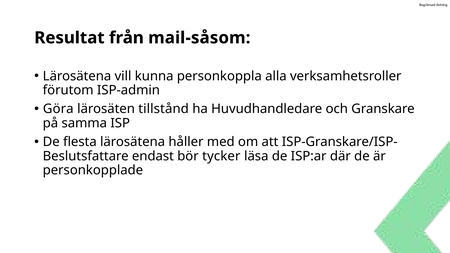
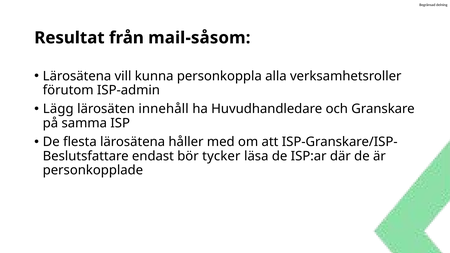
Göra: Göra -> Lägg (58, 109)
tillstånd: tillstånd -> innehåll (164, 109)
